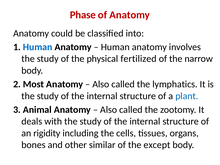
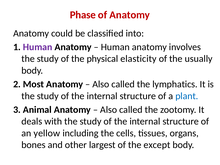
Human colour: blue -> purple (38, 47)
fertilized: fertilized -> elasticity (138, 59)
narrow: narrow -> usually (199, 59)
rigidity: rigidity -> yellow (47, 133)
similar: similar -> largest (102, 145)
